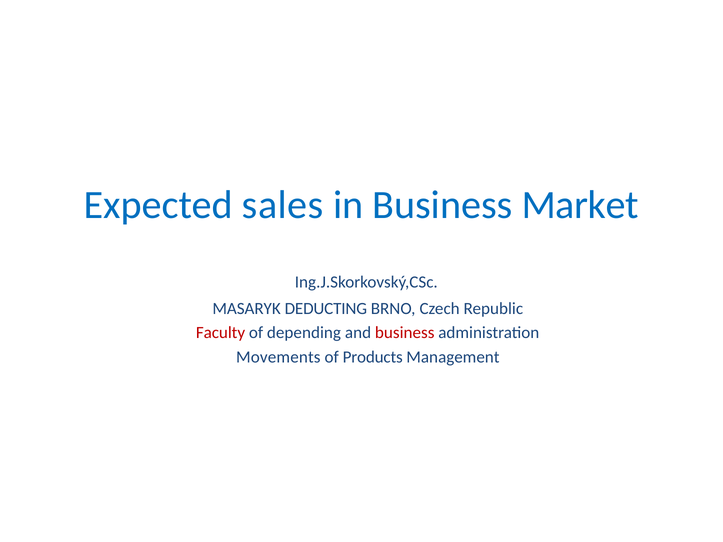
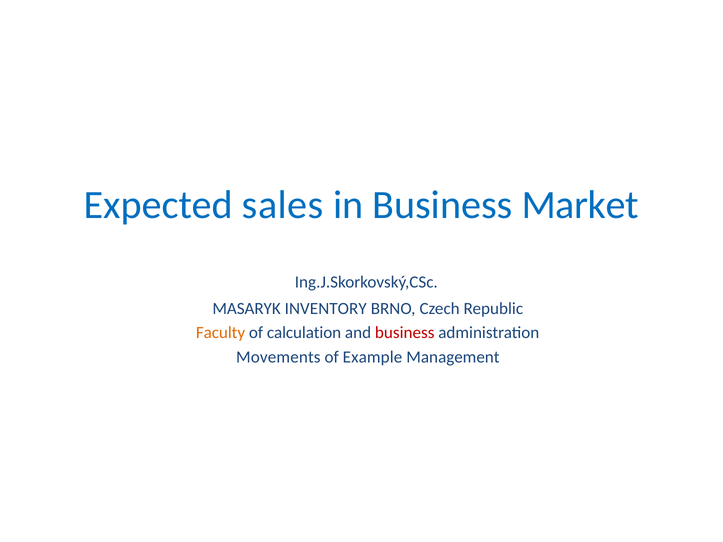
DEDUCTING: DEDUCTING -> INVENTORY (326, 309)
Faculty colour: red -> orange (221, 333)
depending: depending -> calculation (304, 333)
Products: Products -> Example (373, 357)
